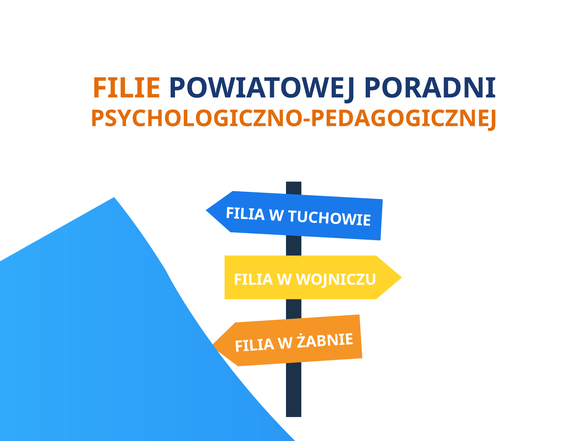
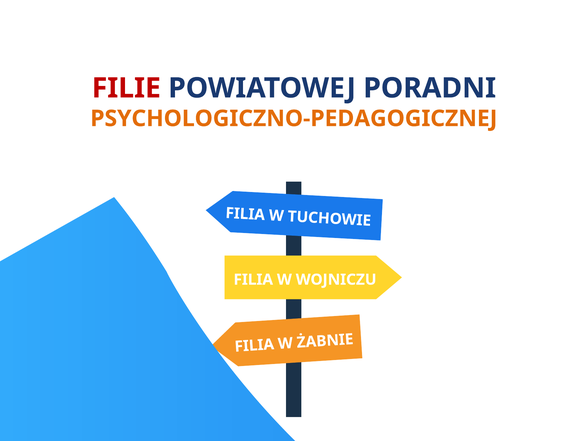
FILIE colour: orange -> red (126, 88)
